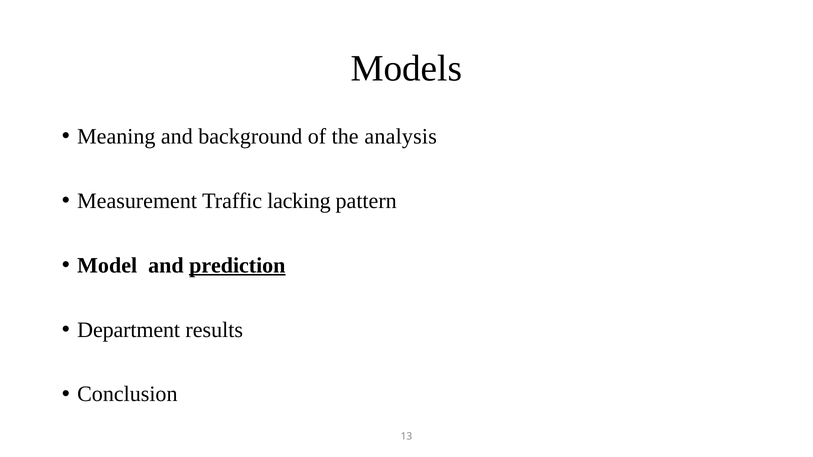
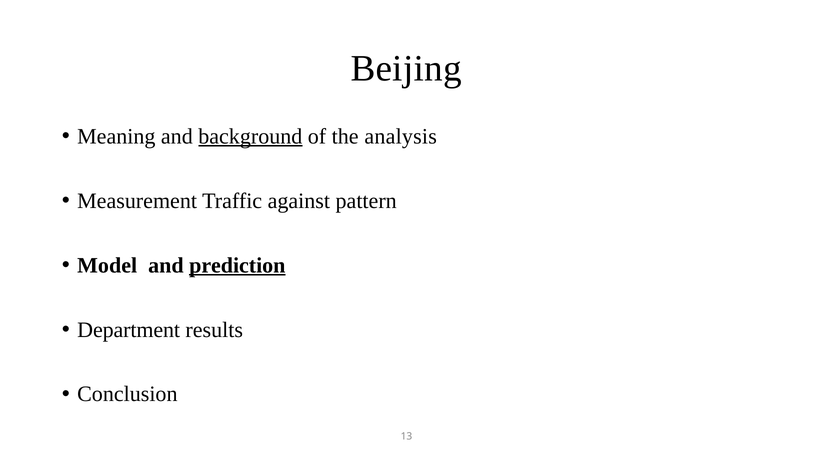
Models: Models -> Beijing (406, 68)
background underline: none -> present (250, 137)
lacking: lacking -> against (299, 201)
